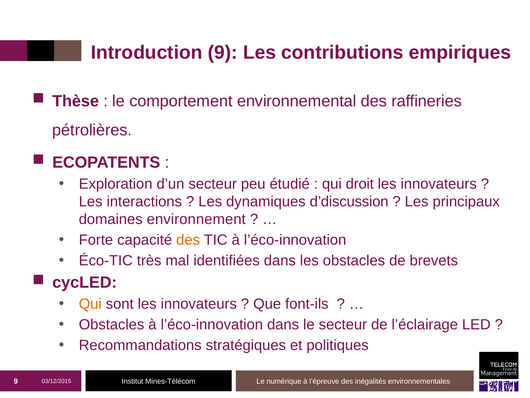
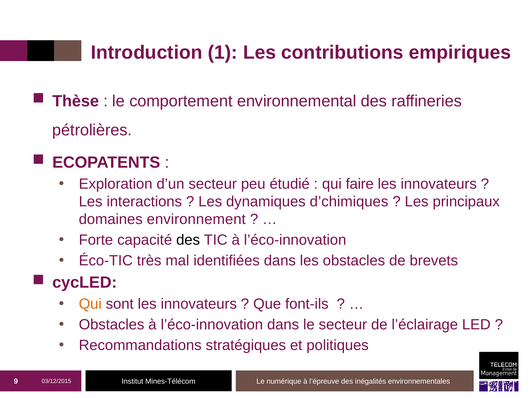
Introduction 9: 9 -> 1 (223, 52)
droit: droit -> faire (360, 184)
d’discussion: d’discussion -> d’chimiques (349, 201)
des colour: orange -> black (188, 240)
